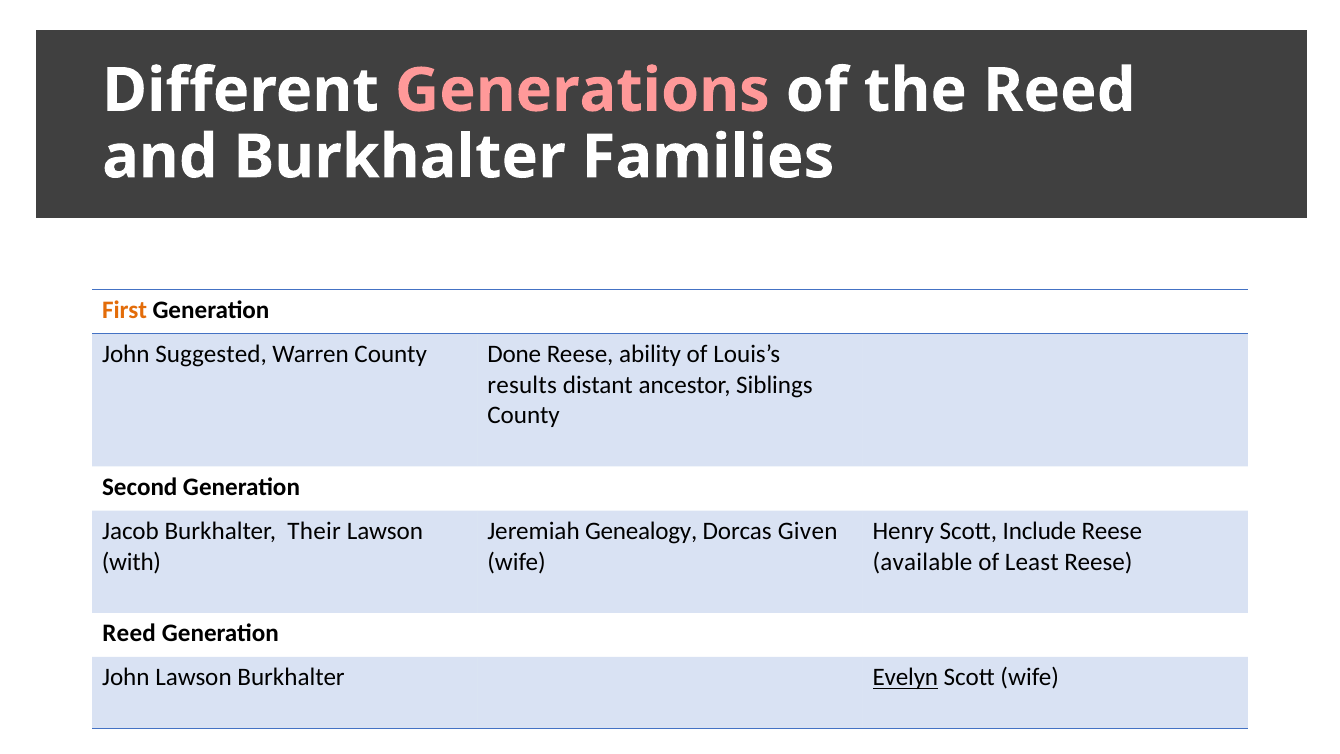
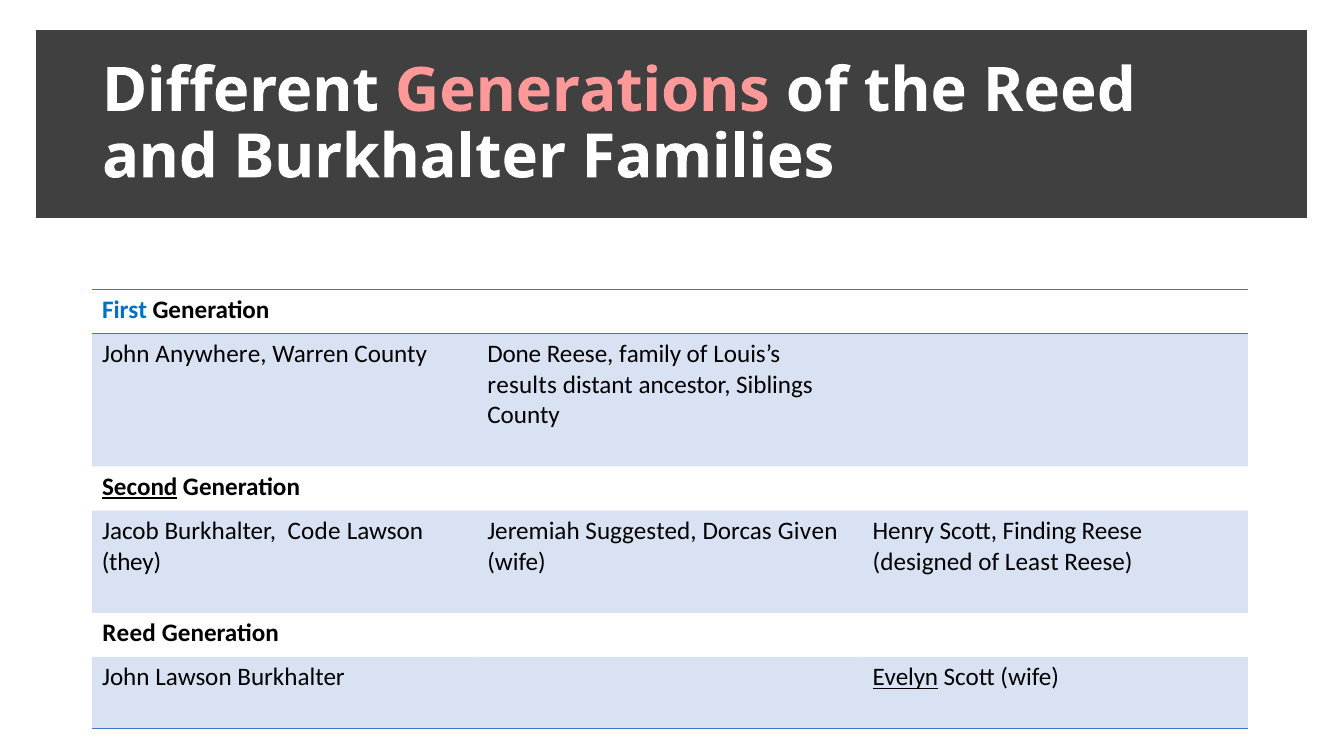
First colour: orange -> blue (125, 310)
Suggested: Suggested -> Anywhere (211, 354)
ability: ability -> family (650, 354)
Second underline: none -> present (140, 487)
Their: Their -> Code (314, 531)
Genealogy: Genealogy -> Suggested (641, 531)
Include: Include -> Finding (1039, 531)
with: with -> they (131, 562)
available: available -> designed (923, 562)
